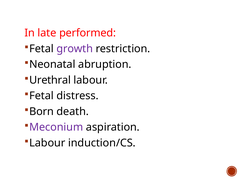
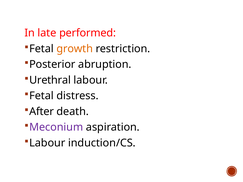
growth colour: purple -> orange (75, 49)
Neonatal: Neonatal -> Posterior (52, 64)
Born: Born -> After (42, 112)
